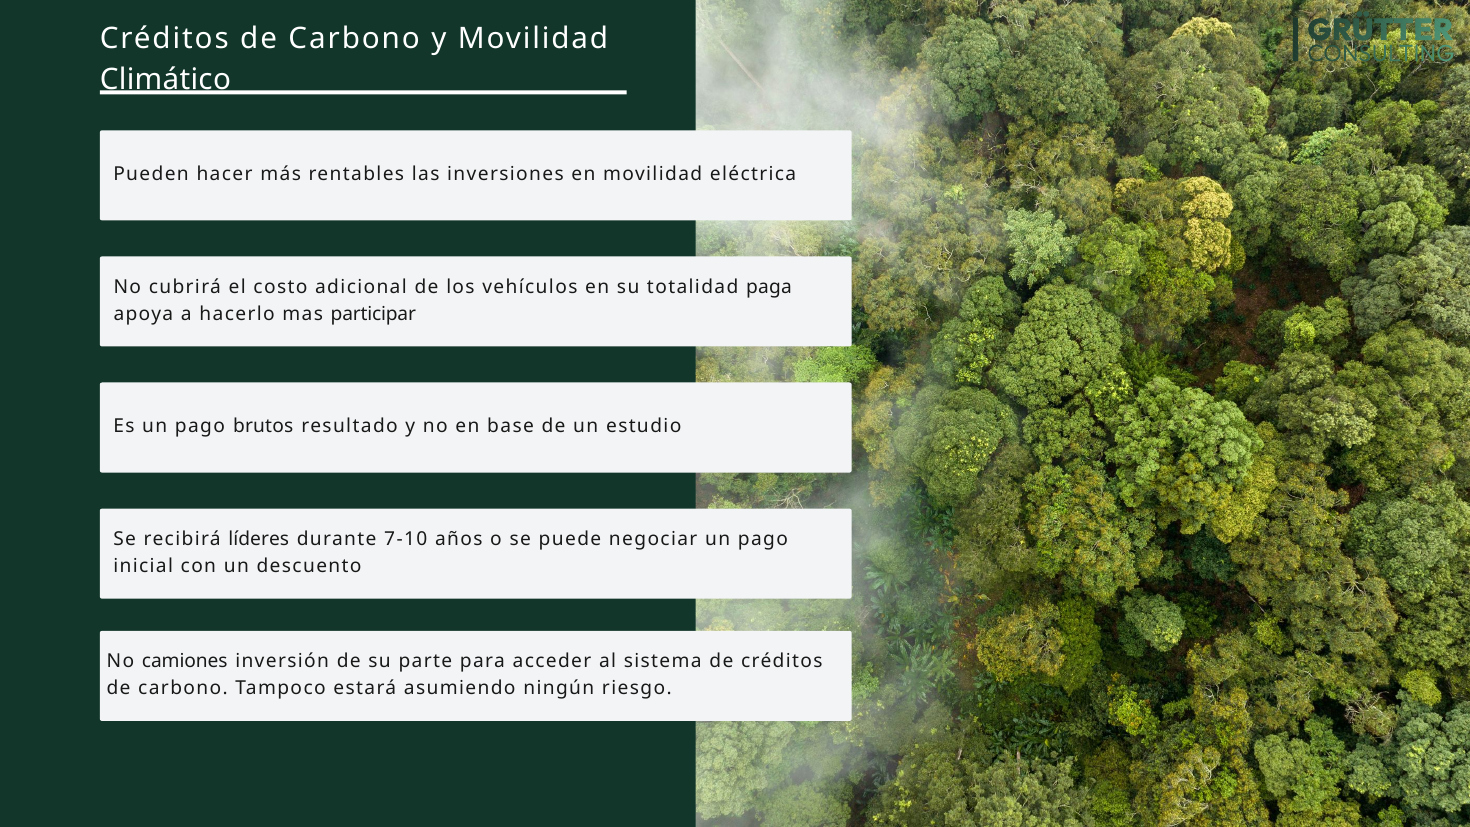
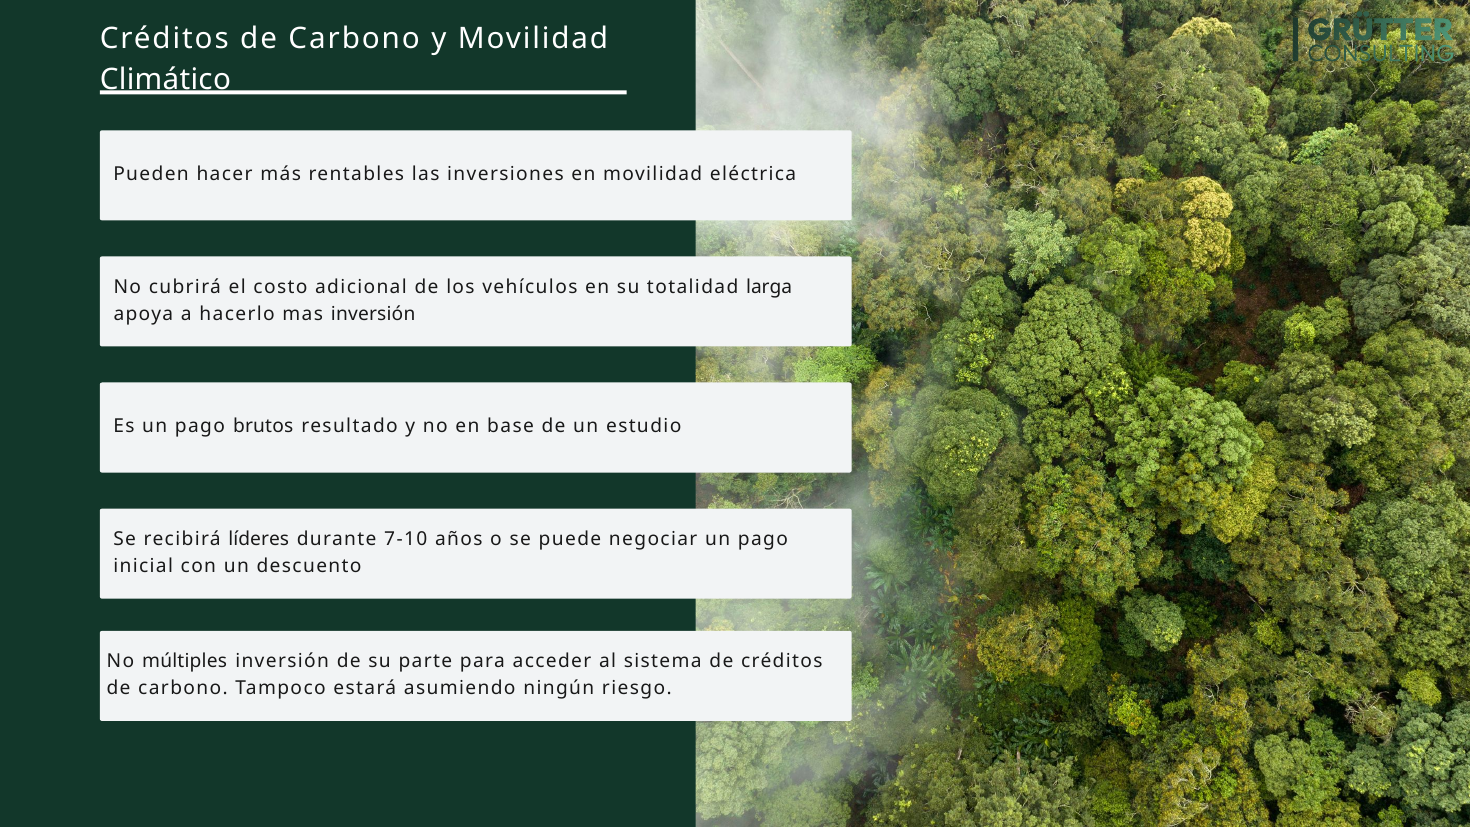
paga: paga -> larga (769, 287)
mas participar: participar -> inversión (373, 314)
camiones: camiones -> múltiples (185, 662)
